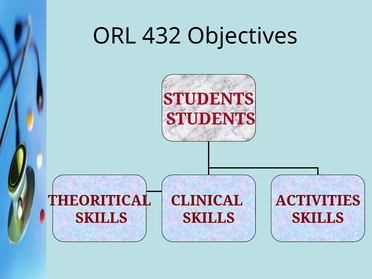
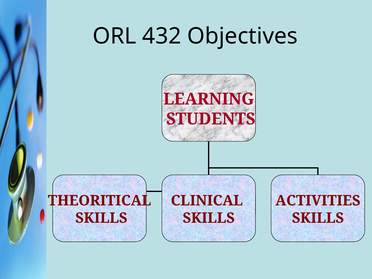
STUDENTS: STUDENTS -> LEARNING (209, 99)
